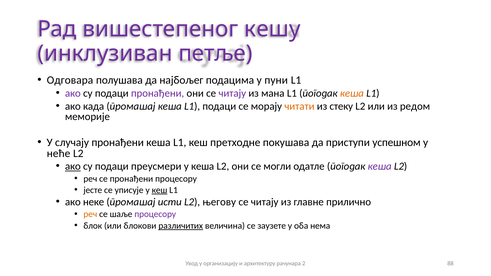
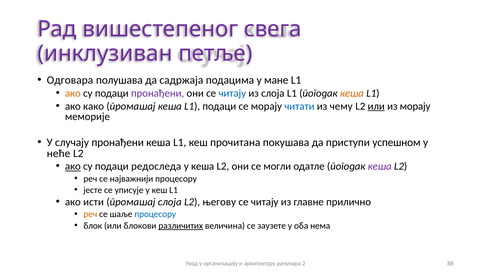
кешу: кешу -> свега (273, 29)
најбољег: најбољег -> садржаја (181, 80)
пуни: пуни -> мане (276, 80)
ако colour: purple -> orange (73, 93)
читају colour: purple -> blue (232, 93)
из мана: мана -> слоја (273, 93)
када: када -> како (94, 106)
читати colour: orange -> blue (299, 106)
стеку: стеку -> чему (341, 106)
или underline: none -> present (376, 106)
из редом: редом -> морају (415, 106)
претходне: претходне -> прочитана (235, 143)
преусмери: преусмери -> редоследа (156, 167)
се пронађени: пронађени -> најважнији (131, 179)
кеш underline: present -> none (159, 190)
неке: неке -> исти (93, 202)
промашај исти: исти -> слоја (170, 202)
процесору colour: purple -> blue (155, 214)
